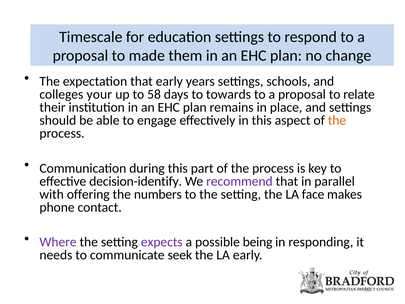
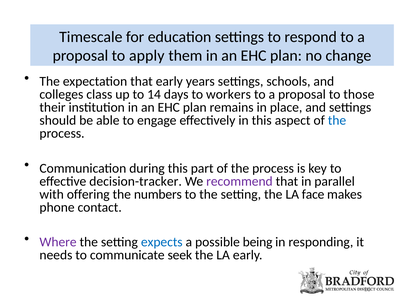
made: made -> apply (147, 56)
your: your -> class (99, 94)
58: 58 -> 14 (154, 94)
towards: towards -> workers (228, 94)
relate: relate -> those (359, 94)
the colour: orange -> blue (337, 120)
decision-identify: decision-identify -> decision-tracker (136, 181)
expects colour: purple -> blue (162, 242)
